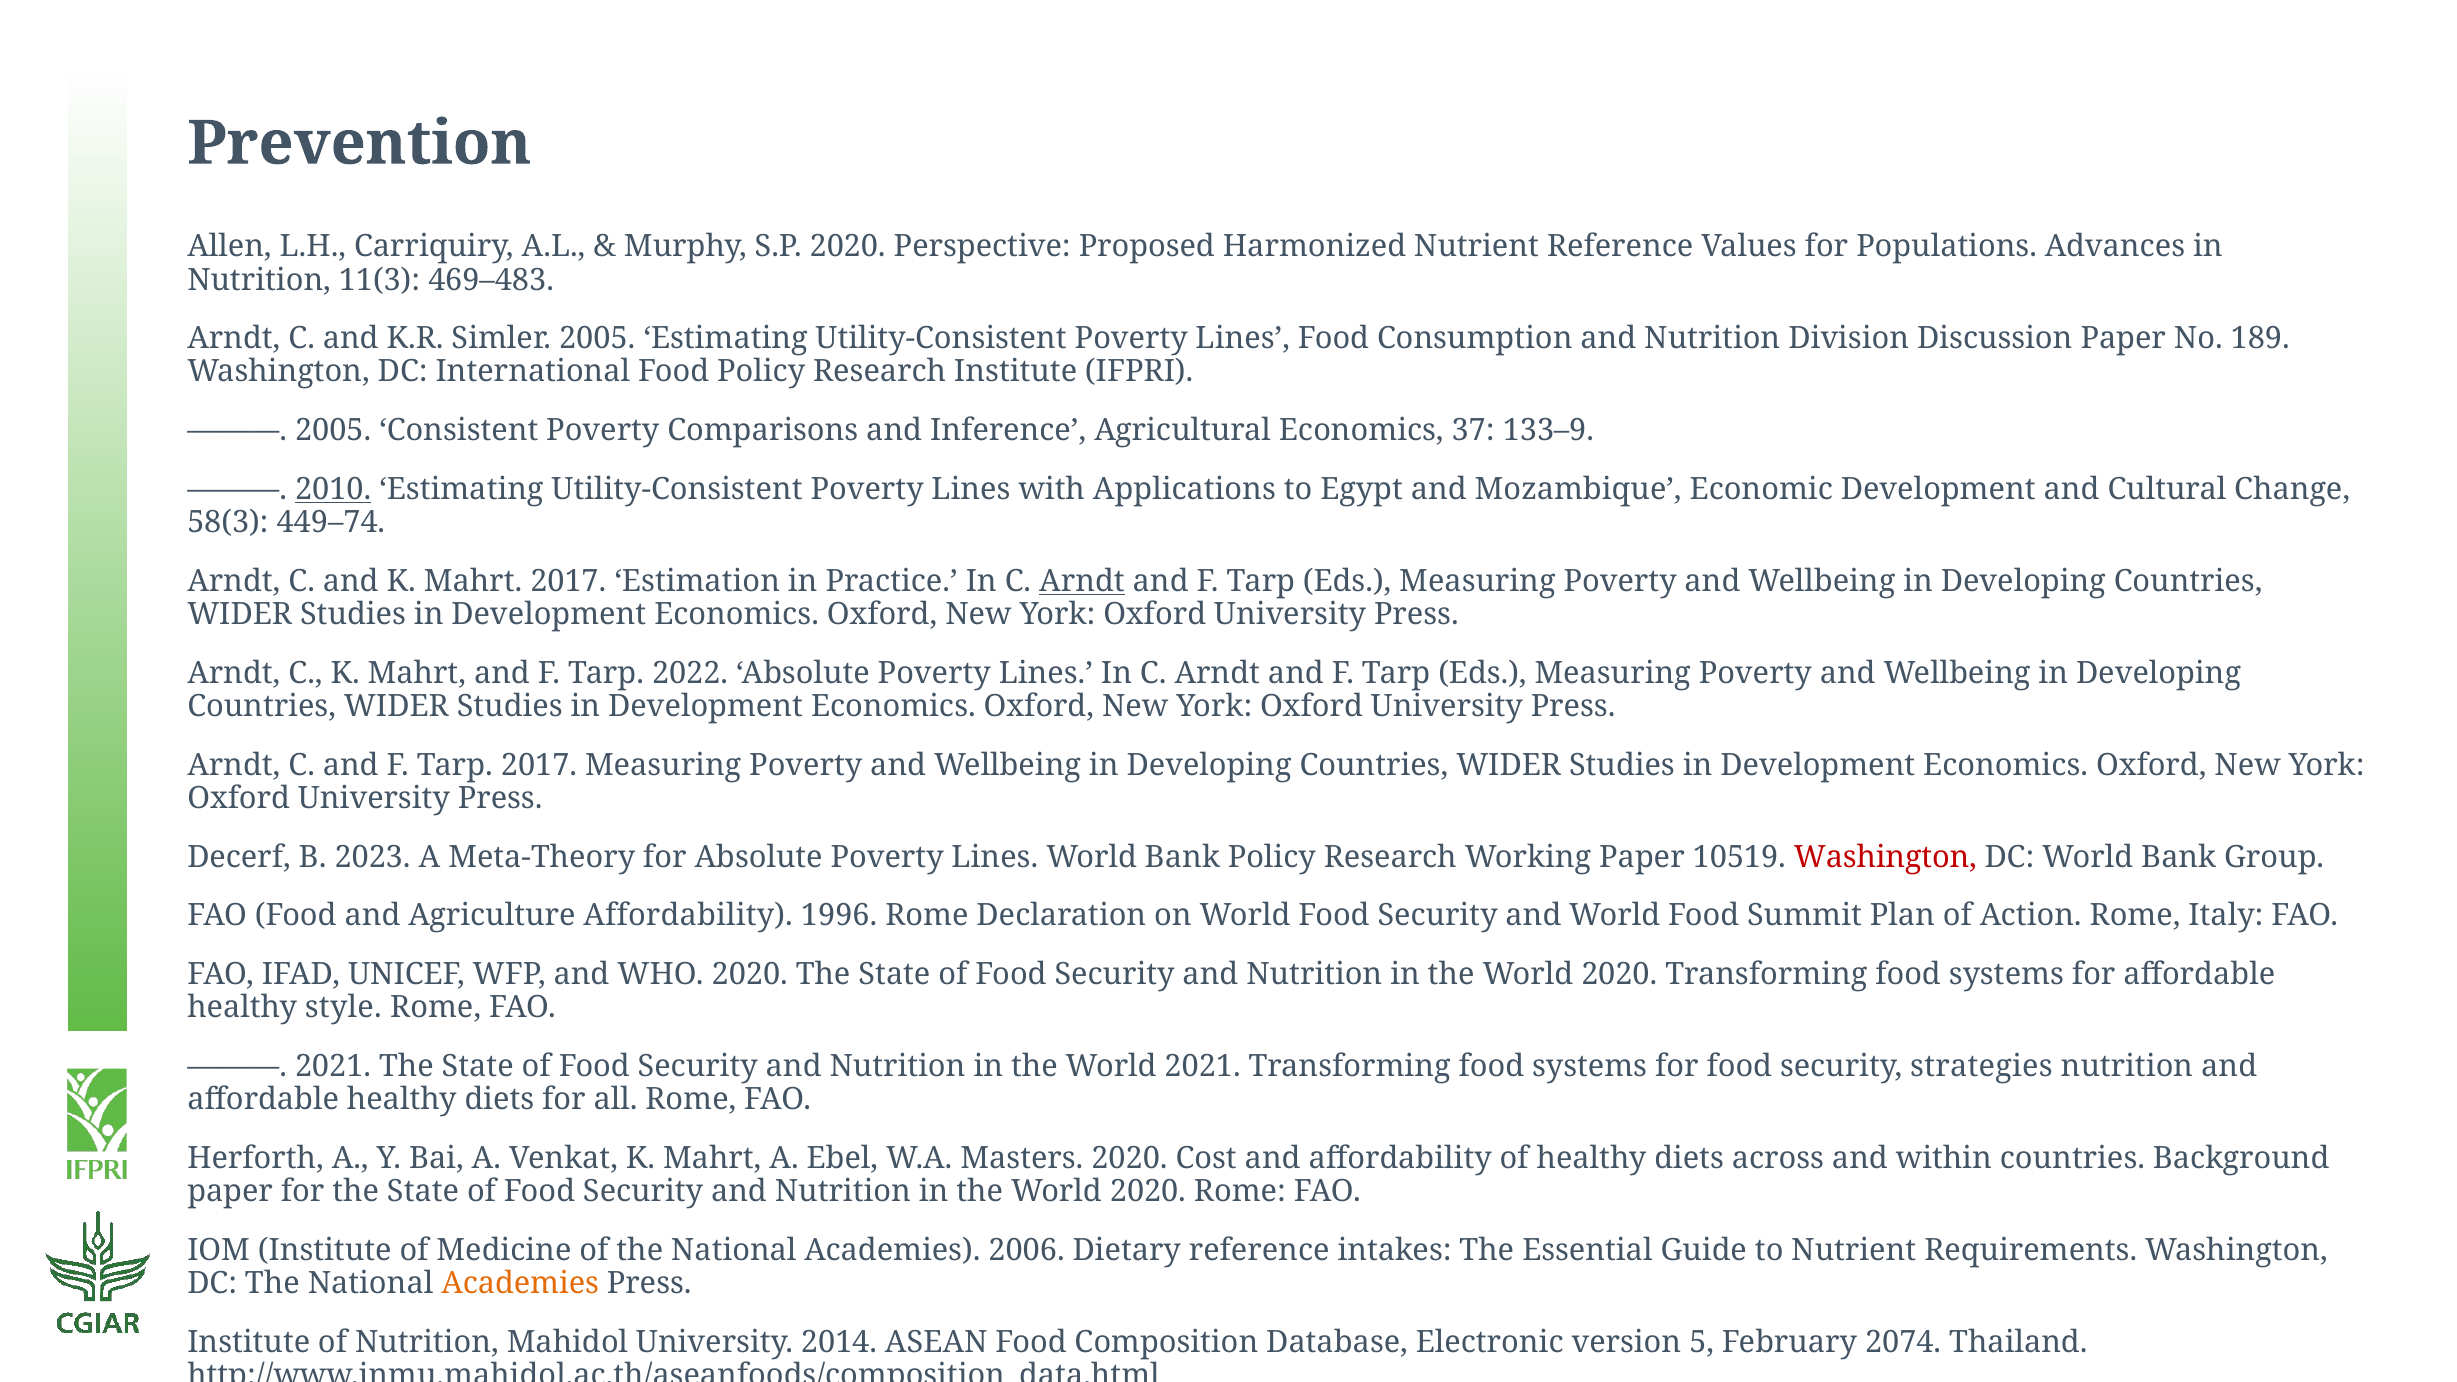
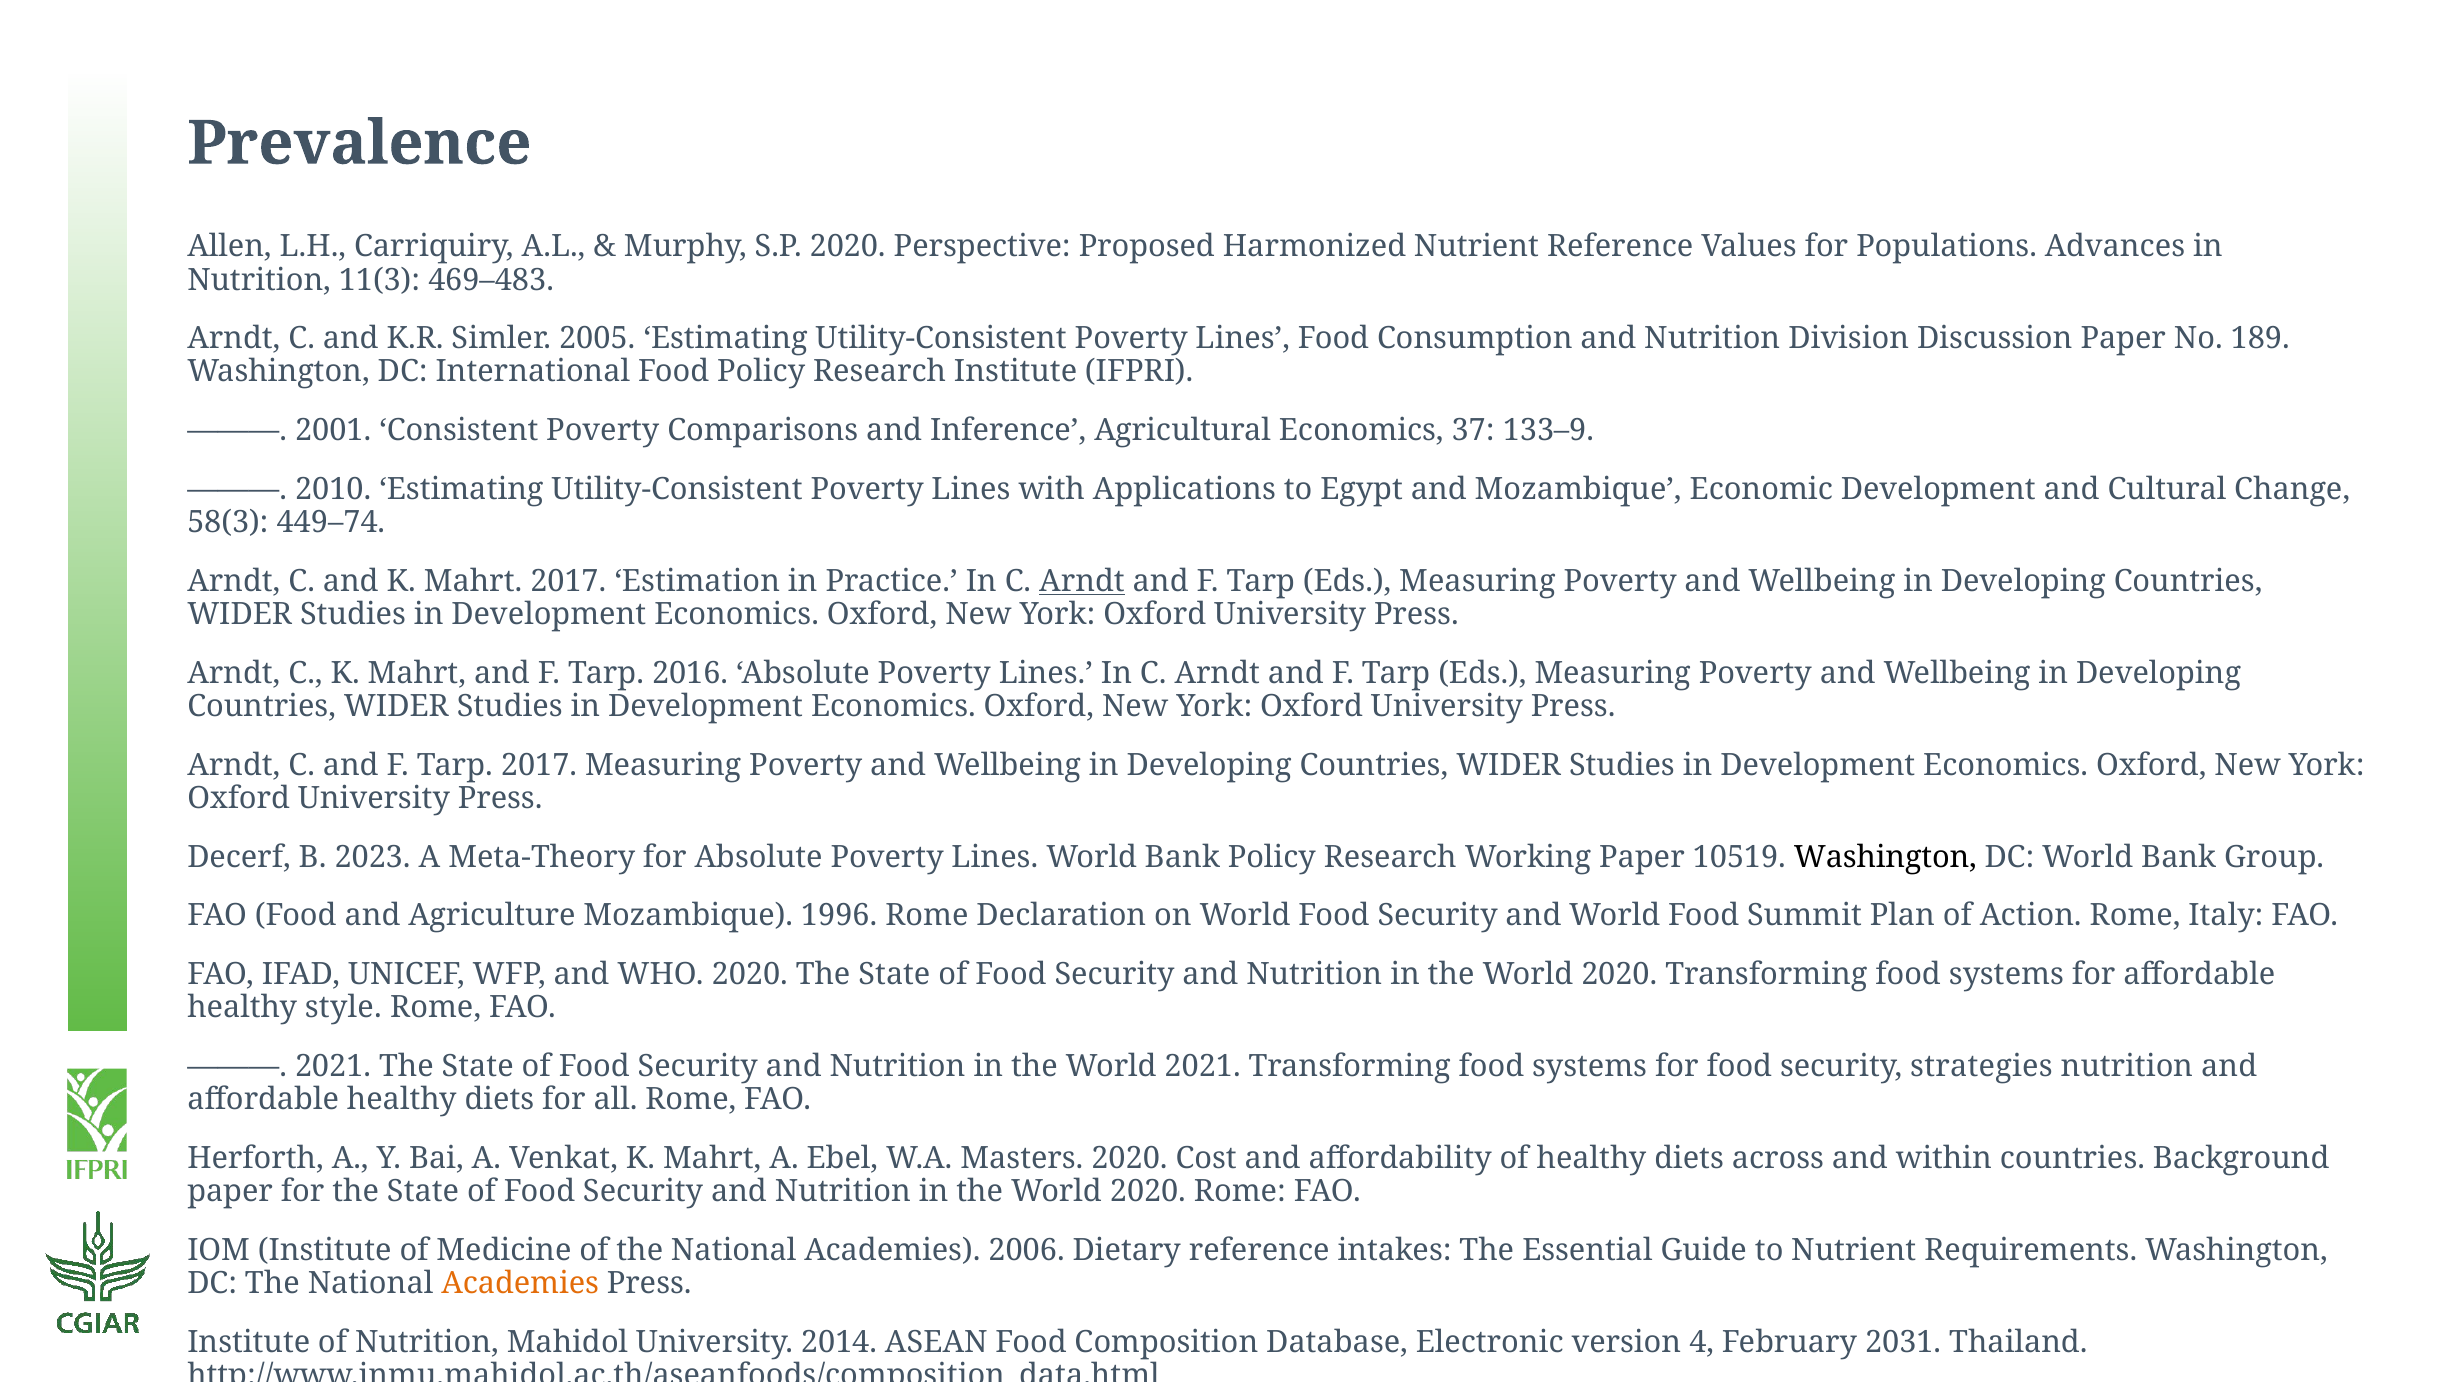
Prevention: Prevention -> Prevalence (359, 143)
2005: 2005 -> 2001 (333, 431)
2010 underline: present -> none (333, 489)
2022: 2022 -> 2016 (690, 673)
Washington colour: red -> black (1885, 857)
Agriculture Affordability: Affordability -> Mozambique (688, 916)
5: 5 -> 4 (1702, 1342)
2074: 2074 -> 2031 (1903, 1342)
